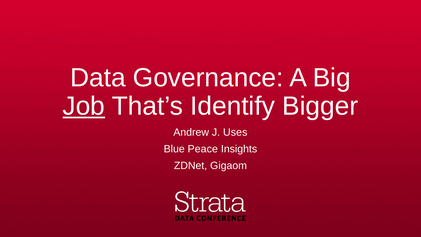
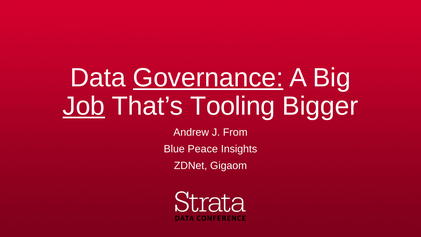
Governance underline: none -> present (208, 78)
Identify: Identify -> Tooling (233, 106)
Uses: Uses -> From (235, 132)
